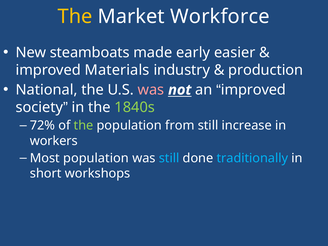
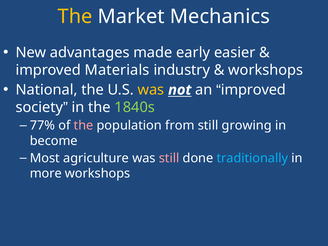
Workforce: Workforce -> Mechanics (220, 16)
steamboats: steamboats -> advantages (90, 53)
production: production -> workshops (266, 70)
was colour: pink -> yellow (151, 90)
72%: 72% -> 77% (42, 126)
the colour: light green -> pink (84, 126)
increase: increase -> growing (247, 126)
workers: workers -> become (54, 141)
Most population: population -> agriculture (96, 158)
still colour: light blue -> pink (169, 158)
short: short -> more (46, 173)
